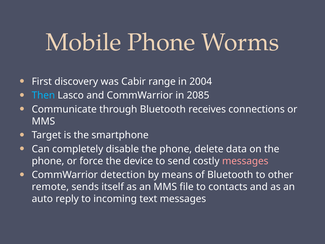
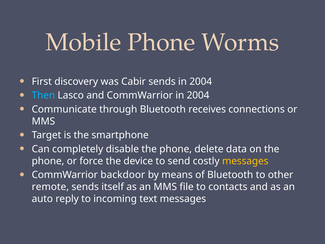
Cabir range: range -> sends (162, 81)
CommWarrior in 2085: 2085 -> 2004 (198, 95)
messages colour: pink -> yellow (245, 161)
detection: detection -> backdoor (123, 175)
